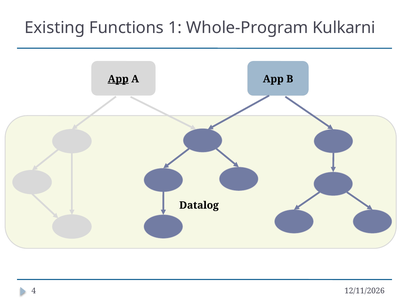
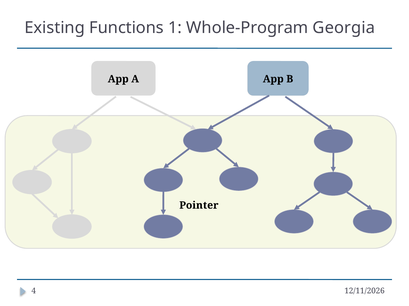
Kulkarni: Kulkarni -> Georgia (344, 28)
App underline: present -> none (118, 79)
Datalog: Datalog -> Pointer (199, 206)
